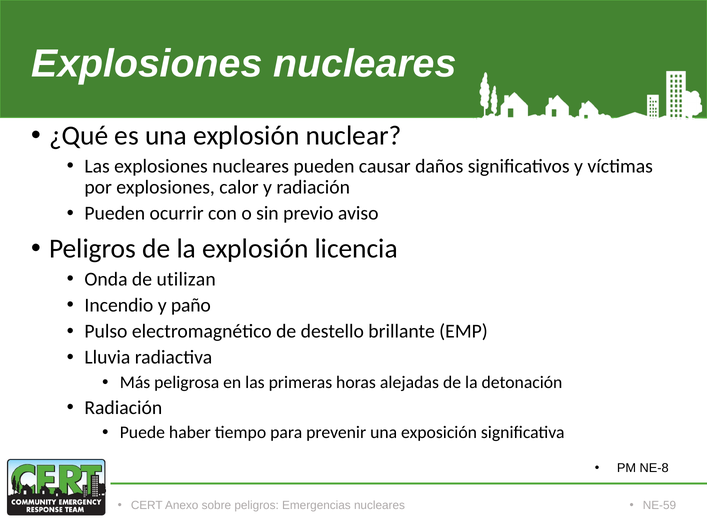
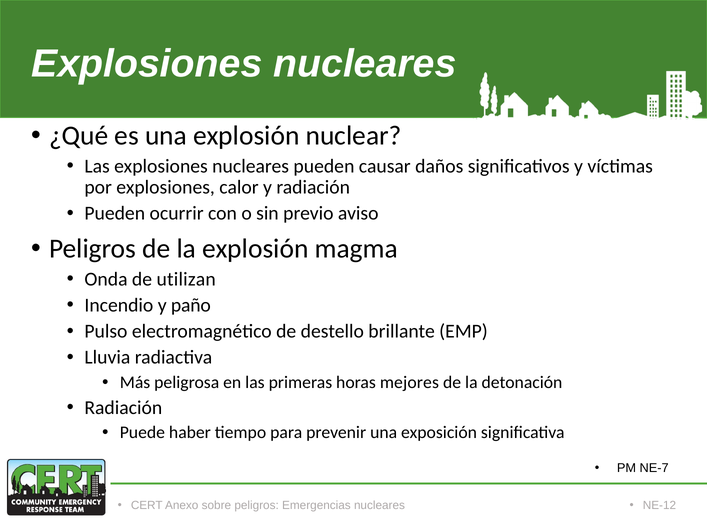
licencia: licencia -> magma (356, 249)
alejadas: alejadas -> mejores (409, 383)
NE-8: NE-8 -> NE-7 (654, 468)
NE-59: NE-59 -> NE-12 (659, 505)
